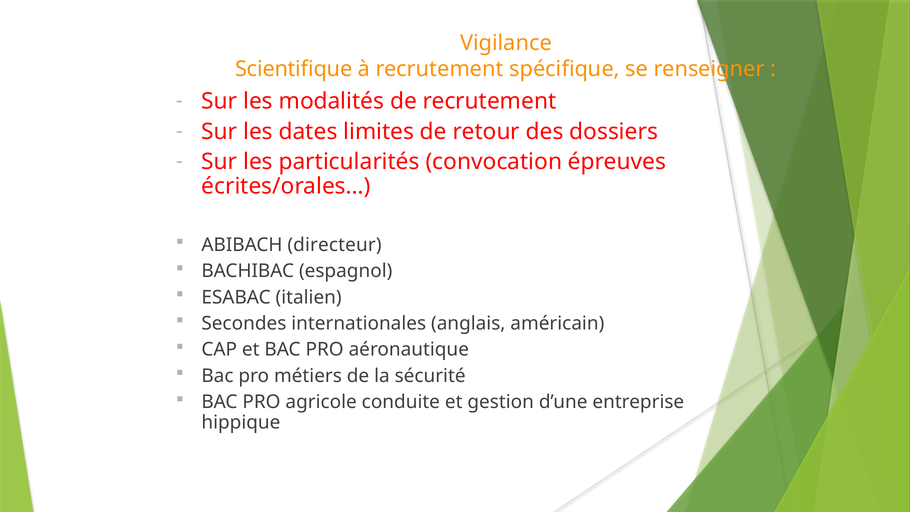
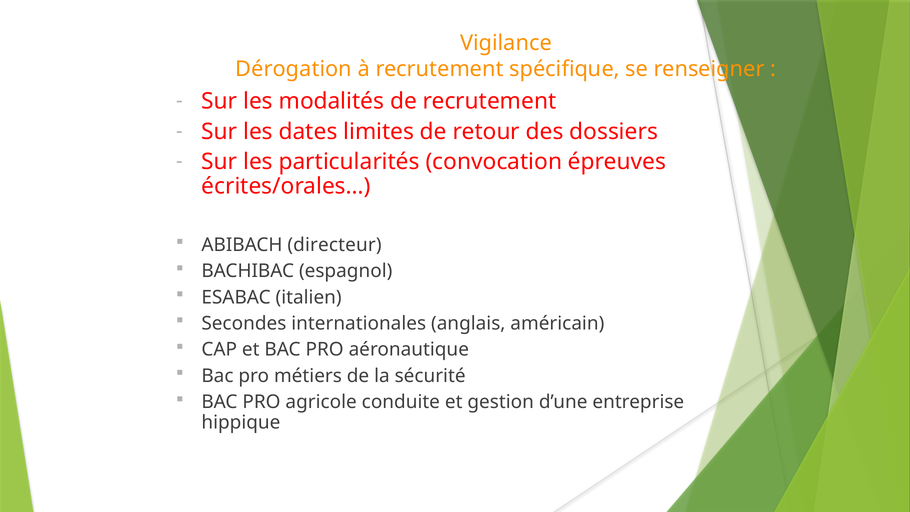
Scientifique: Scientifique -> Dérogation (294, 69)
